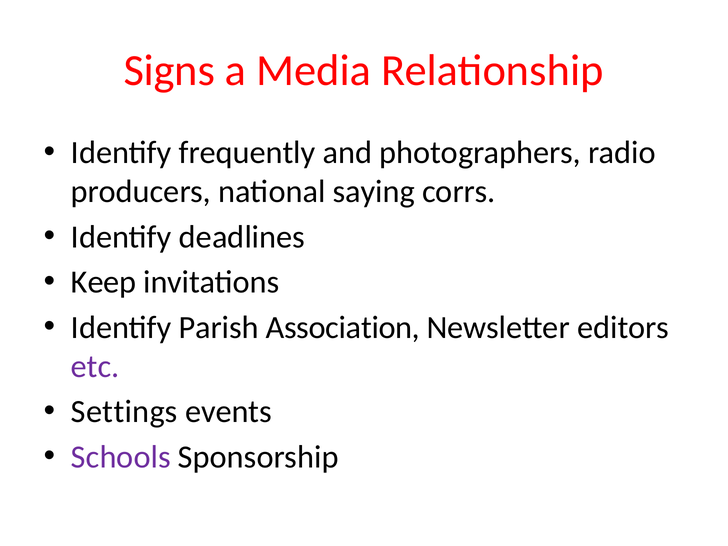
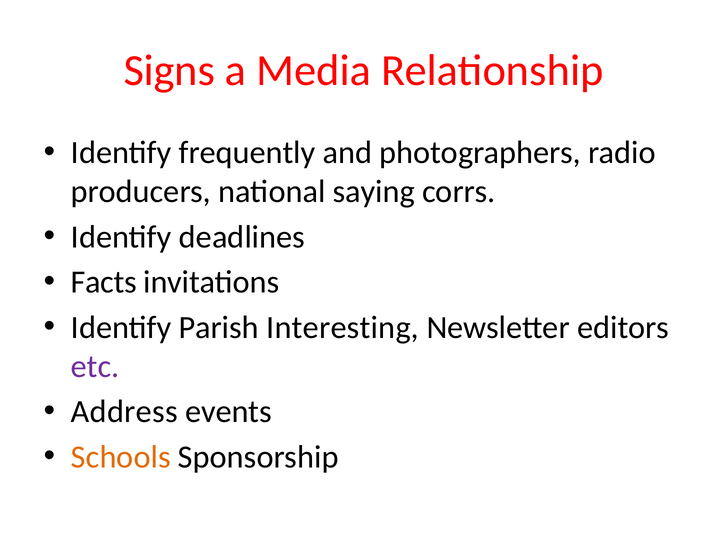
Keep: Keep -> Facts (104, 282)
Association: Association -> Interesting (343, 327)
Settings: Settings -> Address (124, 412)
Schools colour: purple -> orange (121, 457)
